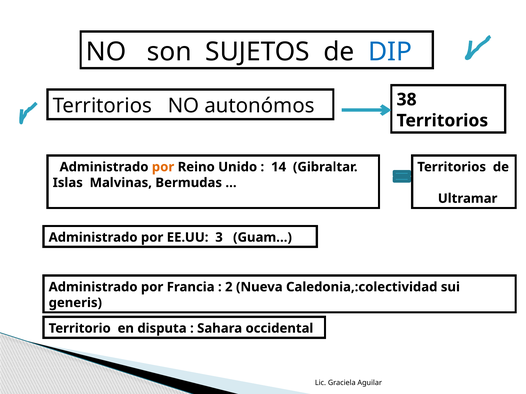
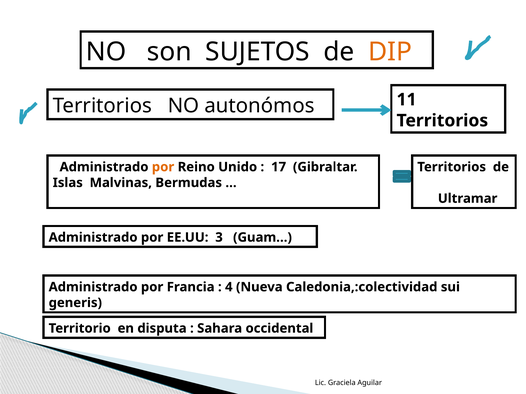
DIP colour: blue -> orange (390, 52)
38: 38 -> 11 (407, 100)
14: 14 -> 17 (279, 167)
2: 2 -> 4 (229, 287)
